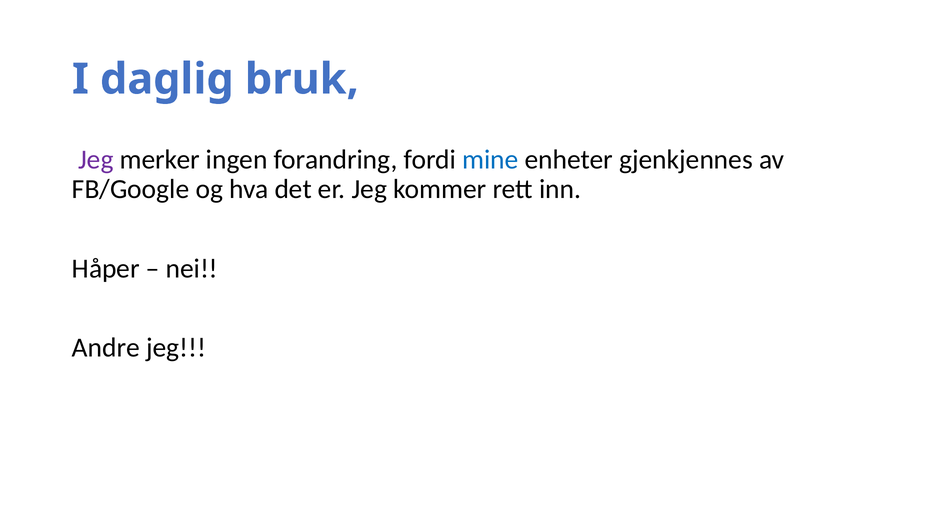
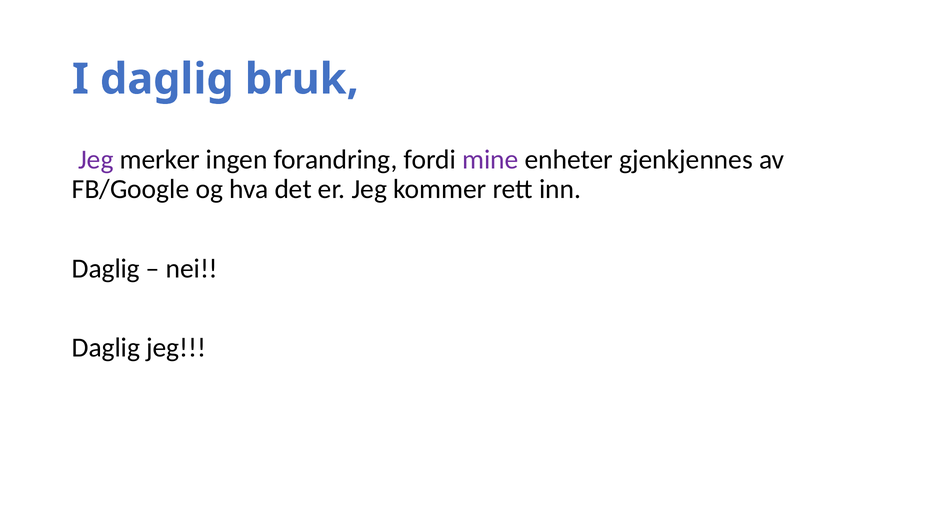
mine colour: blue -> purple (490, 160)
Håper: Håper -> Daglig (106, 269)
Andre: Andre -> Daglig (106, 348)
